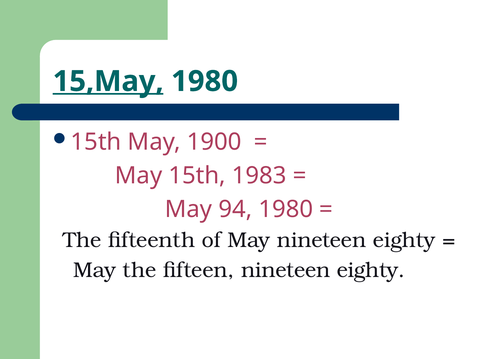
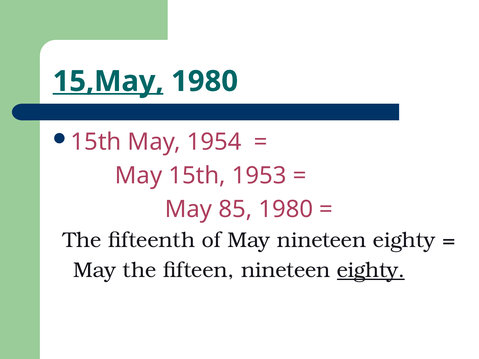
1900: 1900 -> 1954 (214, 142)
1983: 1983 -> 1953 (259, 176)
94: 94 -> 85 (235, 209)
eighty underline: none -> present (371, 270)
